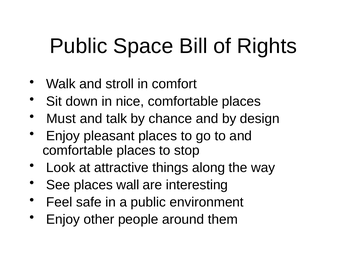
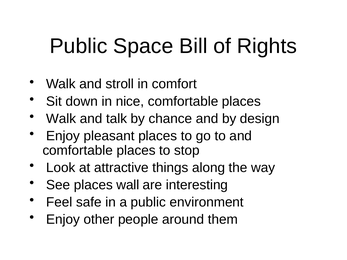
Must: Must -> Walk (61, 119)
